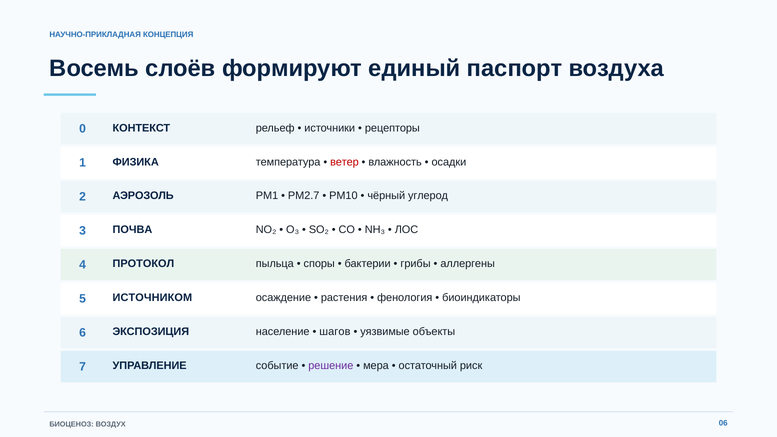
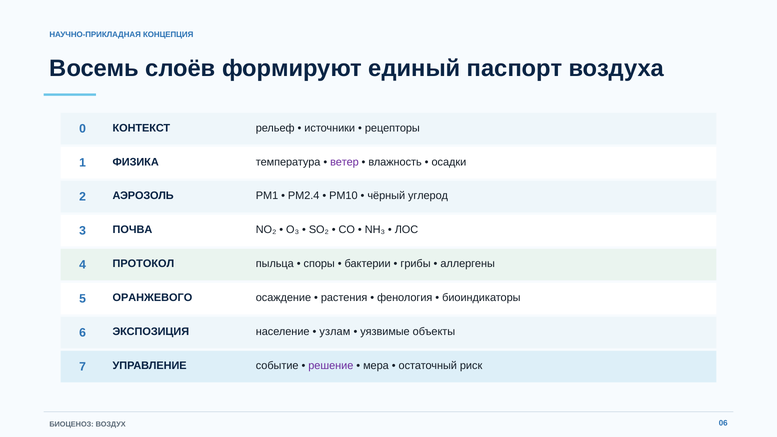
ветер colour: red -> purple (344, 162)
PM2.7: PM2.7 -> PM2.4 (304, 196)
ИСТОЧНИКОМ: ИСТОЧНИКОМ -> ОРАНЖЕВОГО (152, 298)
шагов: шагов -> узлам (335, 332)
